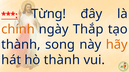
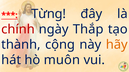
chính colour: orange -> red (18, 29)
song: song -> cộng (60, 45)
hò thành: thành -> muôn (62, 60)
